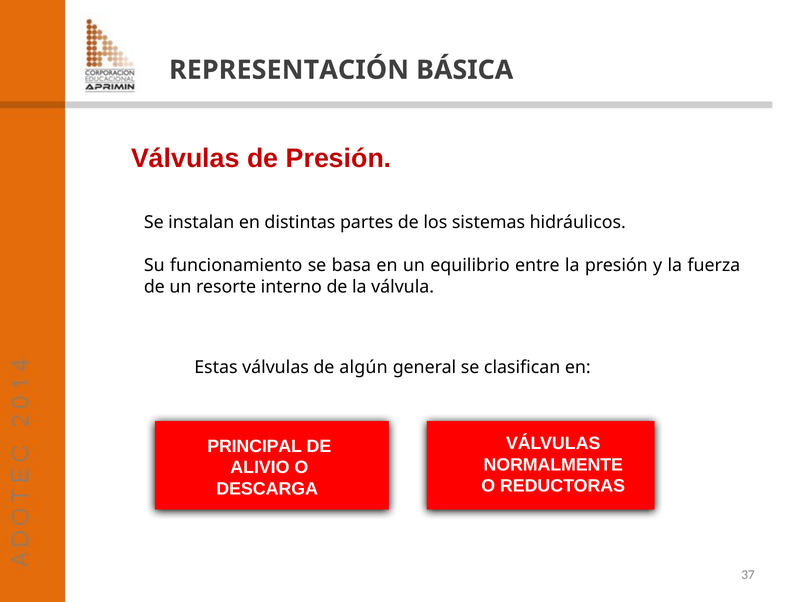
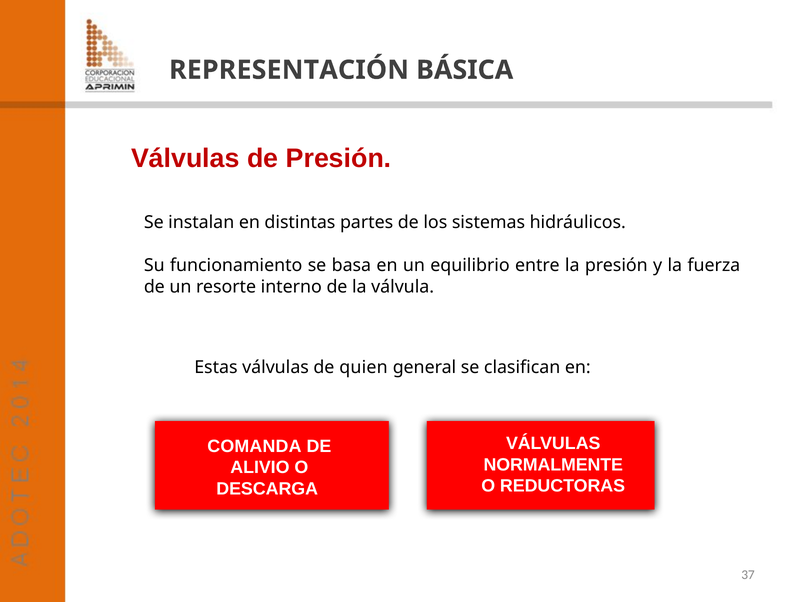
algún: algún -> quien (364, 368)
PRINCIPAL: PRINCIPAL -> COMANDA (254, 446)
